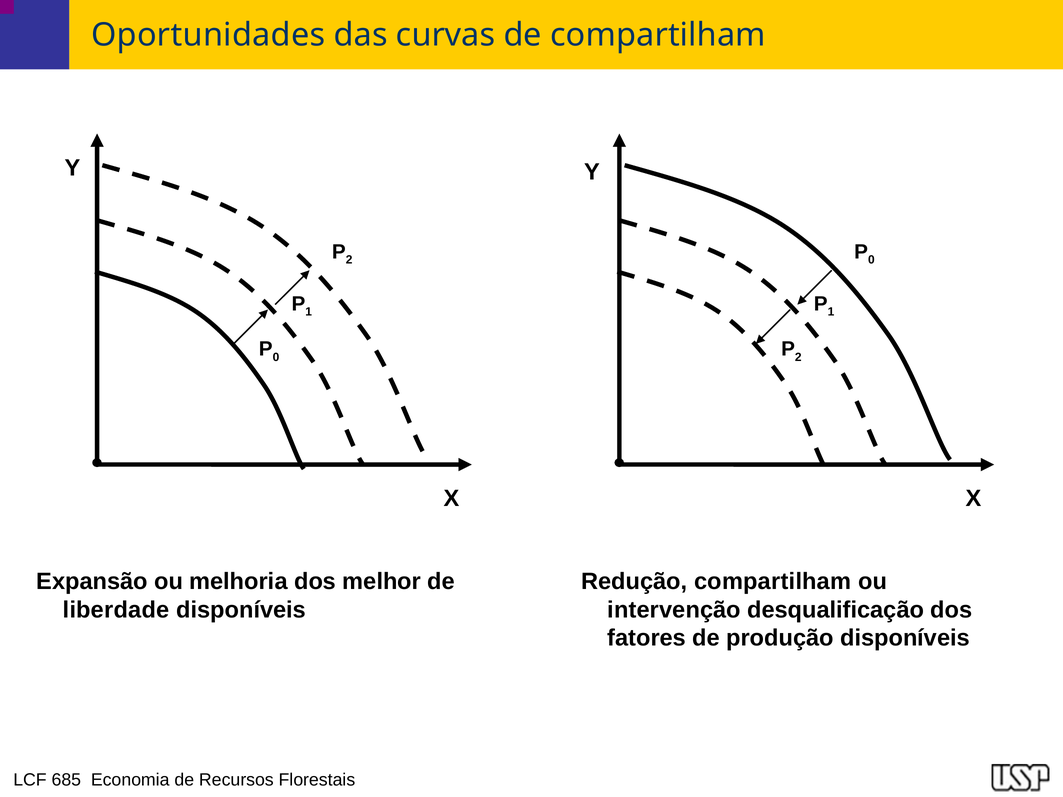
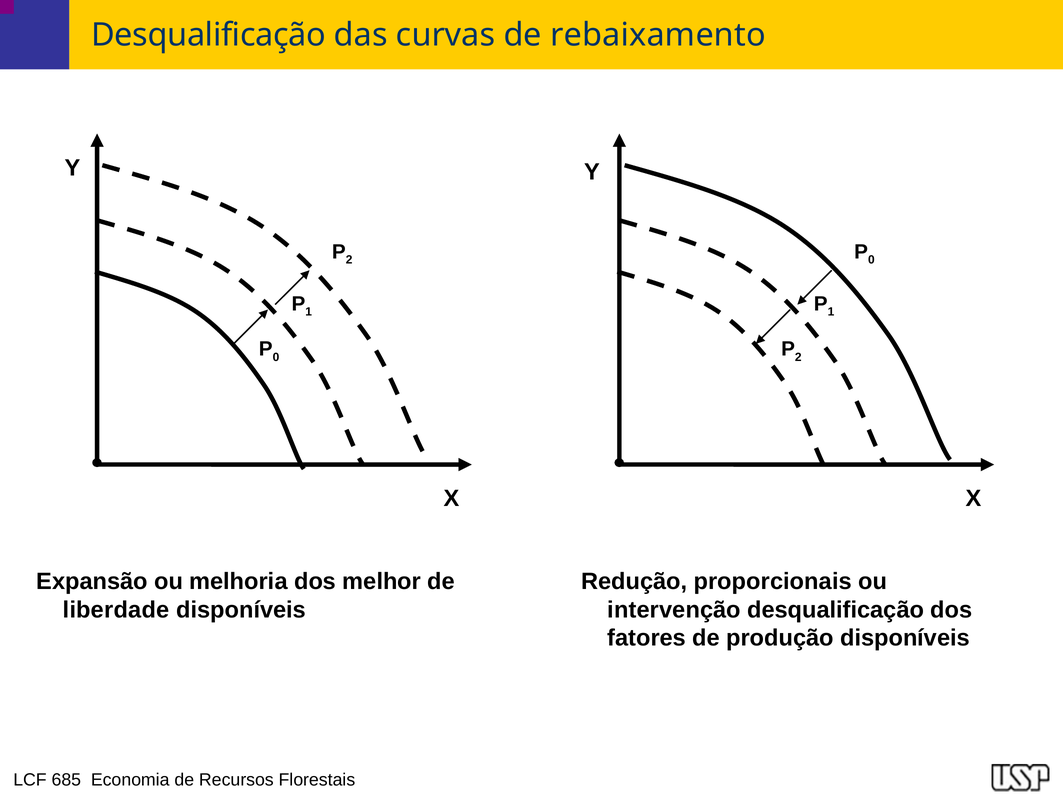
Oportunidades: Oportunidades -> Desqualificação (209, 35)
de compartilham: compartilham -> rebaixamento (658, 35)
Redução compartilham: compartilham -> proporcionais (773, 582)
